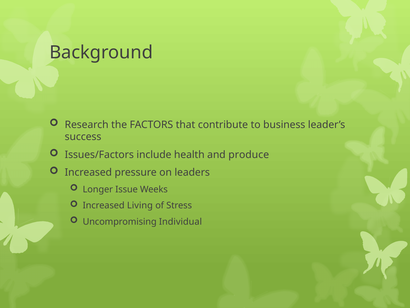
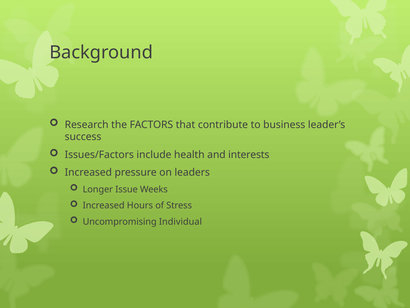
produce: produce -> interests (249, 154)
Living: Living -> Hours (140, 205)
